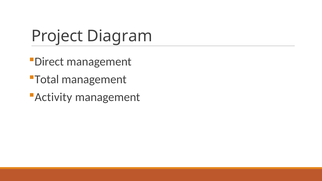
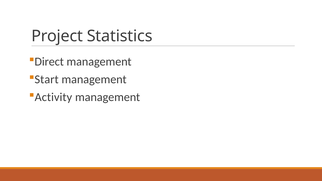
Diagram: Diagram -> Statistics (120, 36)
Total: Total -> Start (47, 79)
